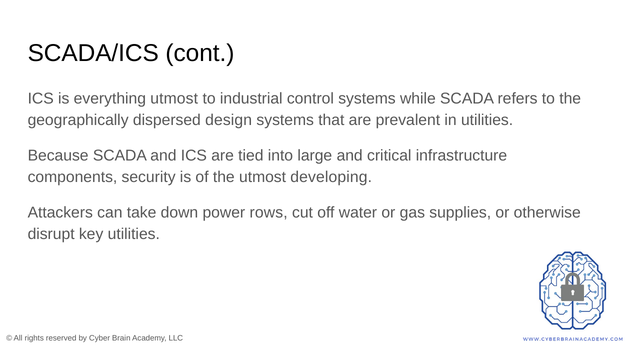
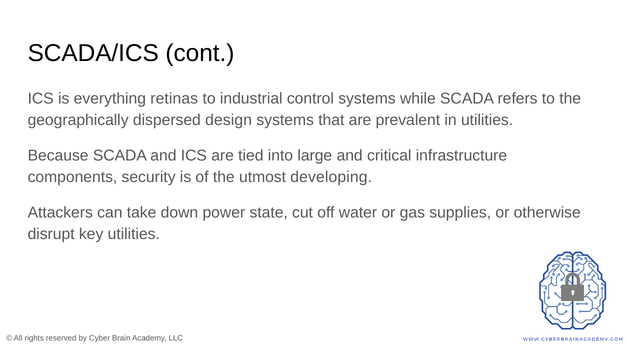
everything utmost: utmost -> retinas (174, 99)
rows: rows -> state (269, 213)
